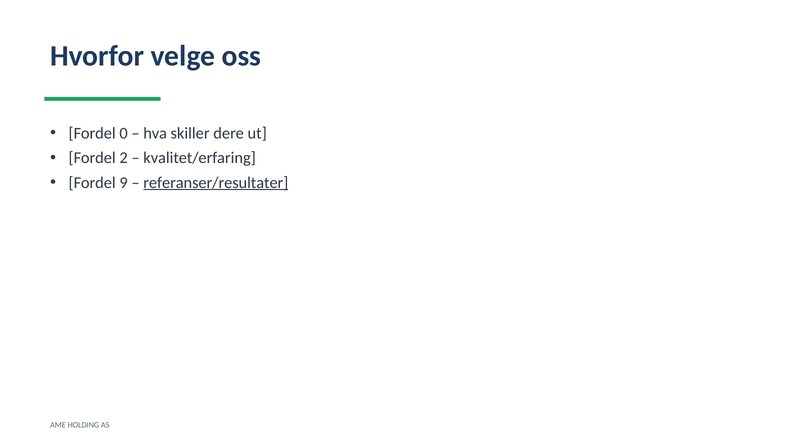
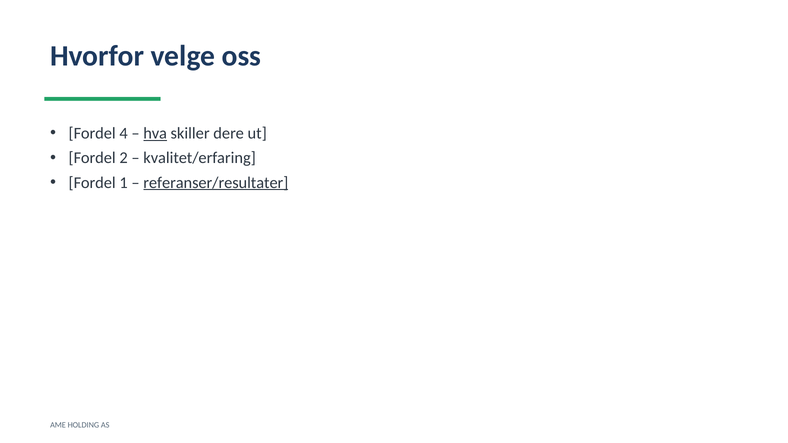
0: 0 -> 4 (124, 133)
hva underline: none -> present (155, 133)
9: 9 -> 1 (124, 183)
